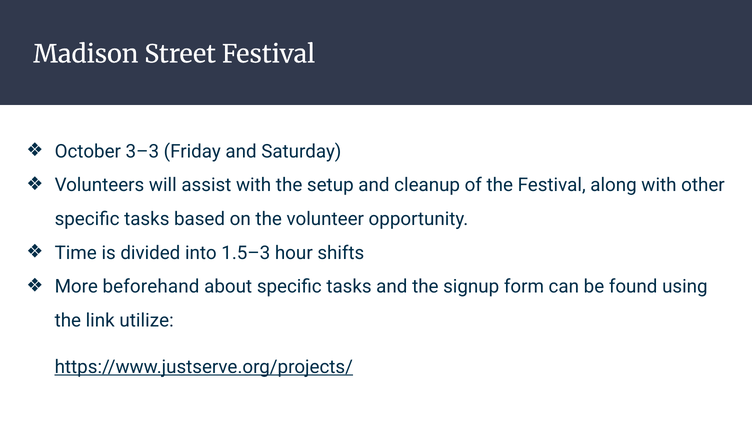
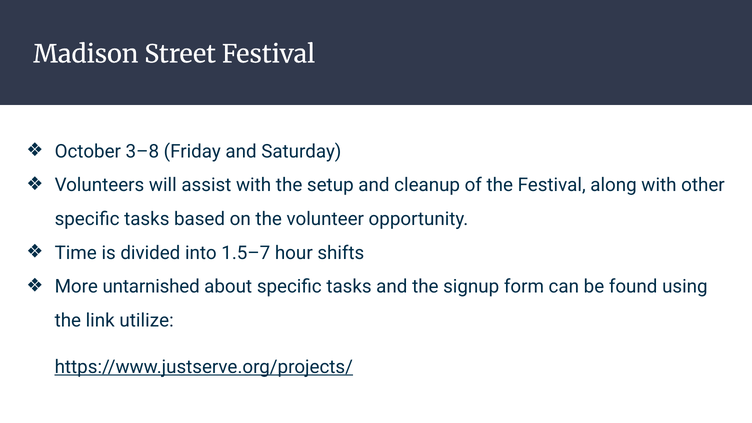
3–3: 3–3 -> 3–8 (142, 151)
1.5–3: 1.5–3 -> 1.5–7 (246, 253)
beforehand: beforehand -> untarnished (151, 287)
